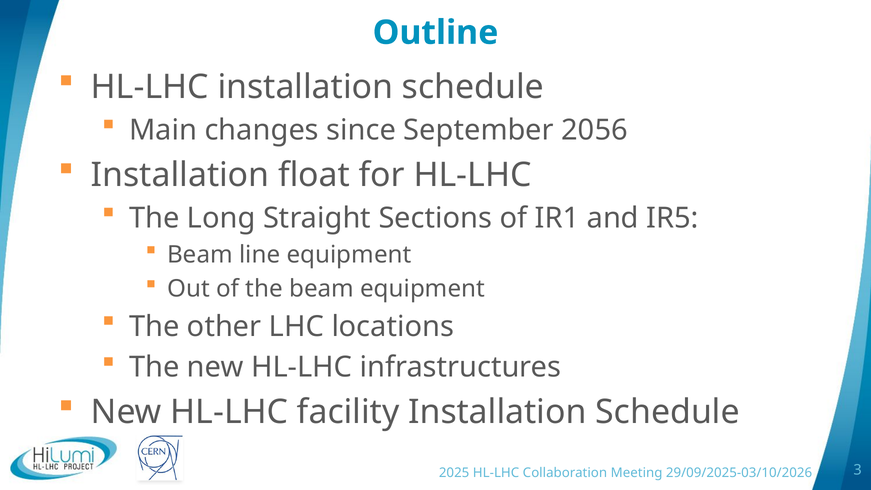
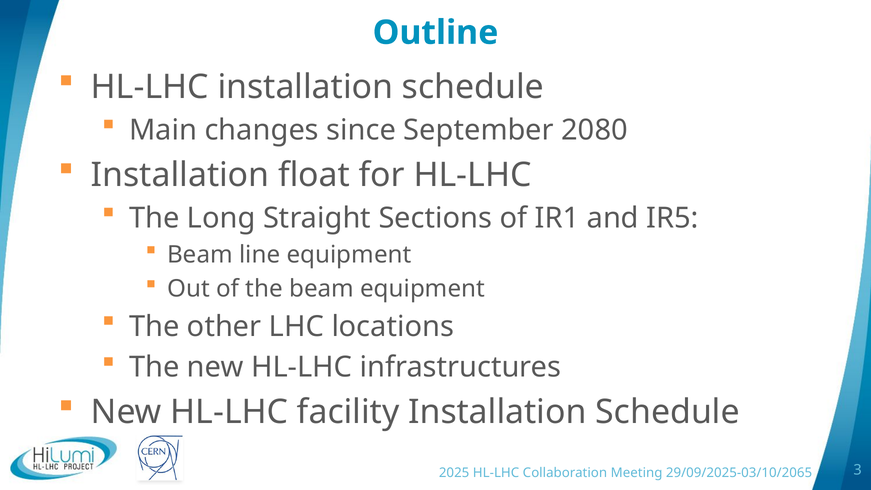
2056: 2056 -> 2080 (595, 130)
29/09/2025-03/10/2026: 29/09/2025-03/10/2026 -> 29/09/2025-03/10/2065 (739, 473)
